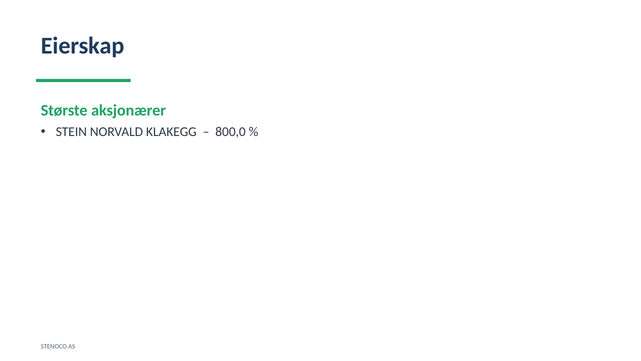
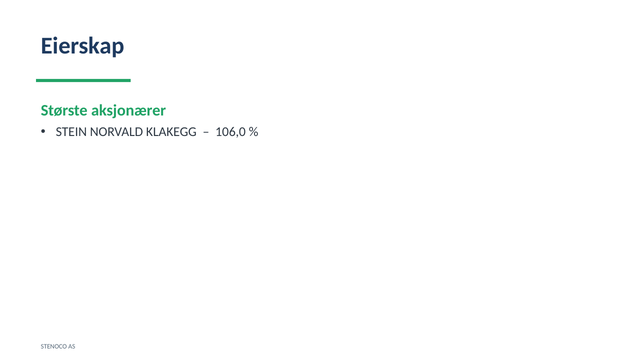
800,0: 800,0 -> 106,0 (231, 132)
